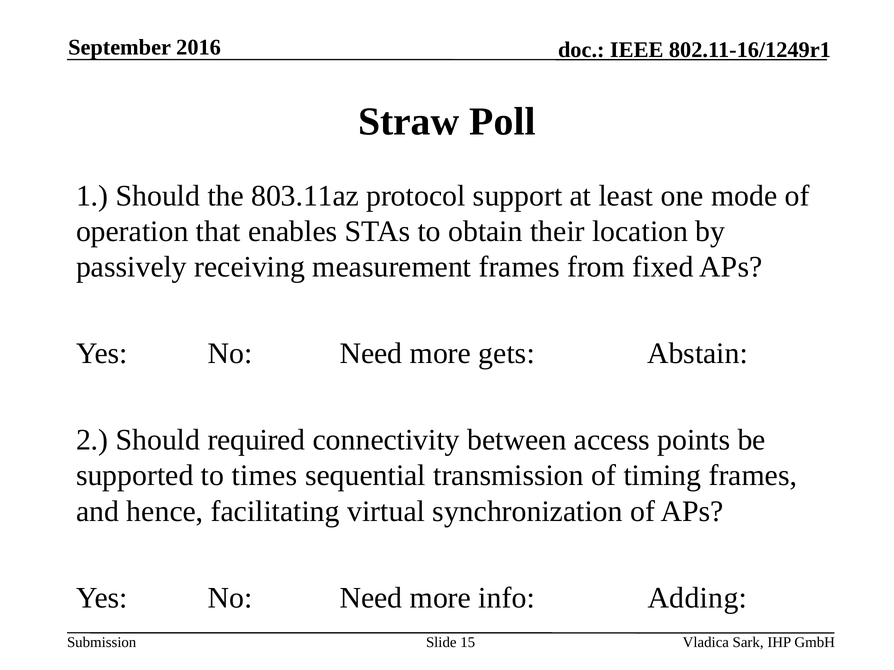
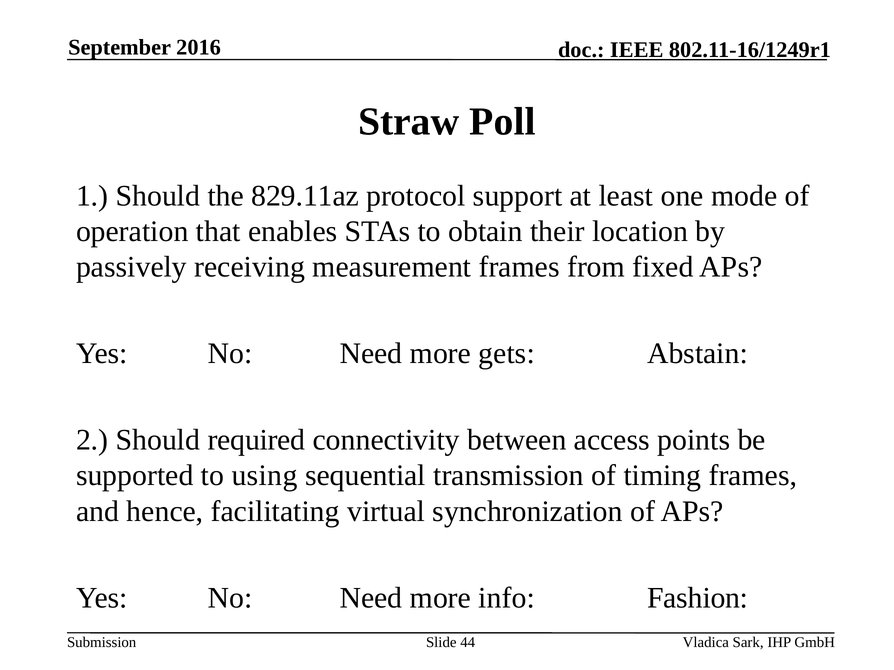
803.11az: 803.11az -> 829.11az (305, 196)
times: times -> using (265, 476)
Adding: Adding -> Fashion (698, 598)
15: 15 -> 44 (468, 643)
